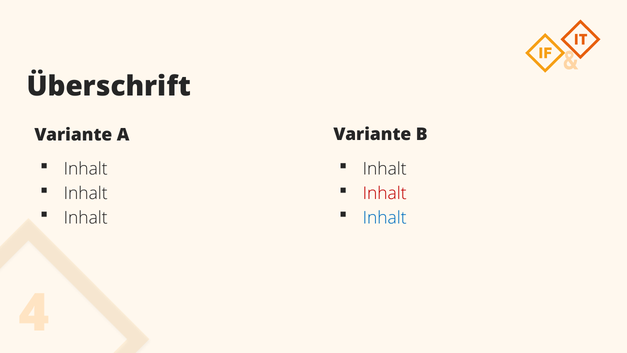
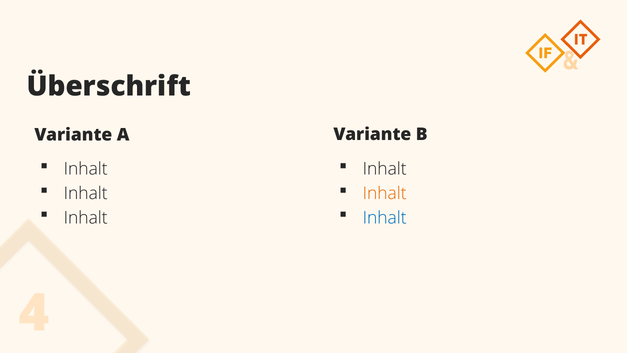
Inhalt colour: red -> orange (385, 193)
